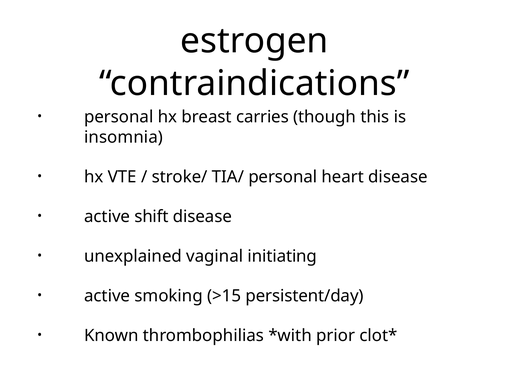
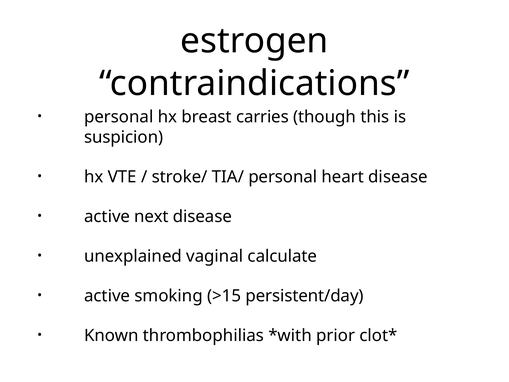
insomnia: insomnia -> suspicion (124, 137)
shift: shift -> next (151, 216)
initiating: initiating -> calculate (282, 256)
